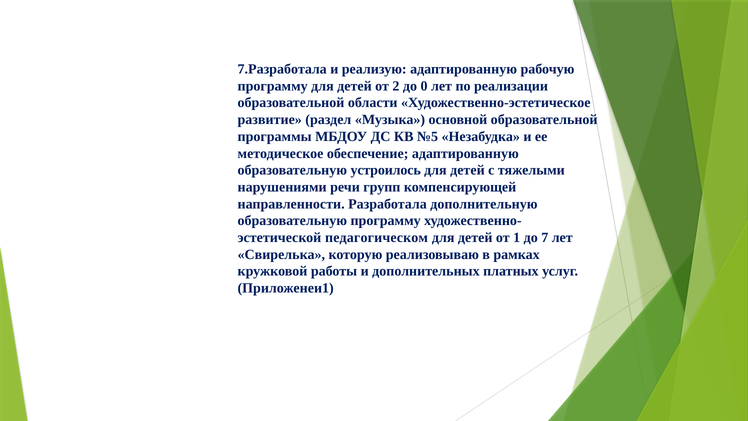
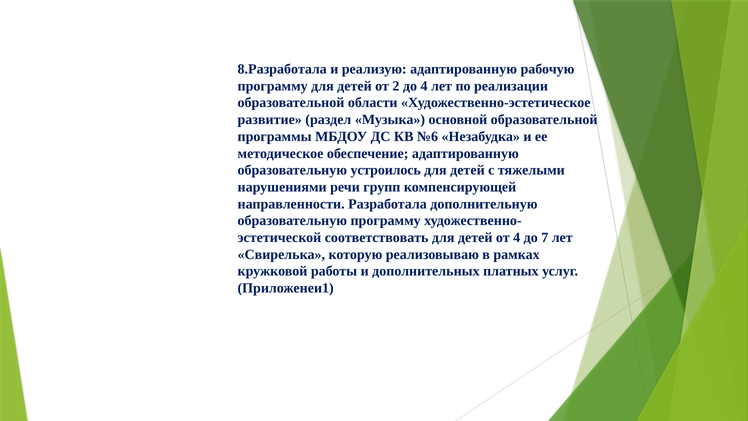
7.Разработала: 7.Разработала -> 8.Разработала (282, 69)
до 0: 0 -> 4 (424, 86)
№5: №5 -> №6 (428, 136)
педагогическом: педагогическом -> соответствовать (377, 237)
от 1: 1 -> 4 (517, 237)
